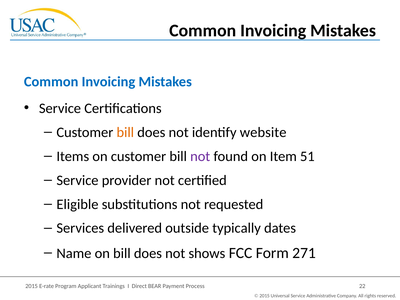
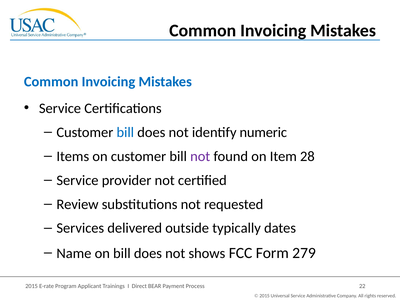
bill colour: orange -> blue (125, 132)
website: website -> numeric (263, 132)
51: 51 -> 28 (307, 156)
Eligible: Eligible -> Review (77, 204)
271: 271 -> 279 (304, 253)
